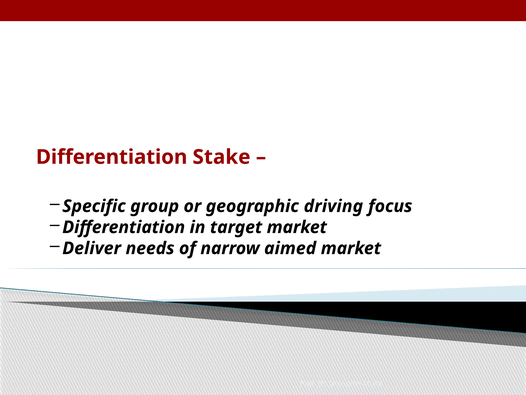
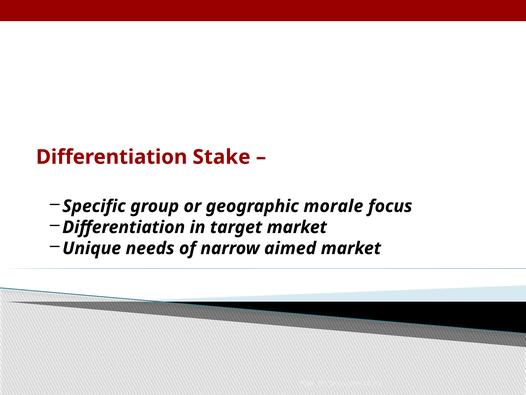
driving: driving -> morale (333, 206)
Deliver: Deliver -> Unique (92, 248)
